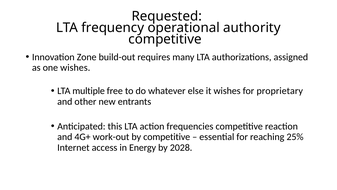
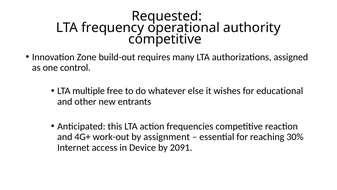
one wishes: wishes -> control (75, 68)
proprietary: proprietary -> educational (280, 91)
by competitive: competitive -> assignment (167, 137)
25%: 25% -> 30% (295, 137)
Energy: Energy -> Device (143, 147)
2028: 2028 -> 2091 (181, 147)
